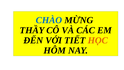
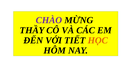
CHÀO colour: blue -> purple (49, 20)
